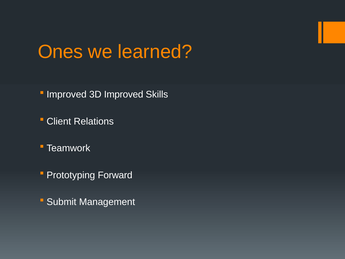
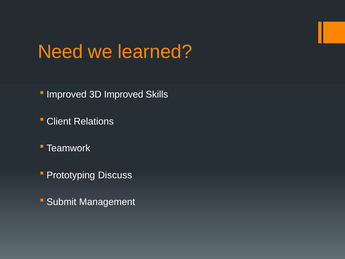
Ones: Ones -> Need (60, 52)
Forward: Forward -> Discuss (115, 175)
